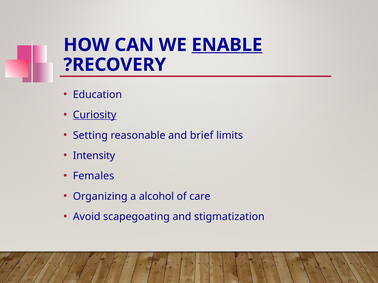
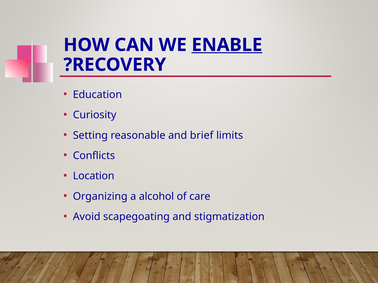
Curiosity underline: present -> none (95, 115)
Intensity: Intensity -> Conflicts (94, 156)
Females: Females -> Location (94, 176)
